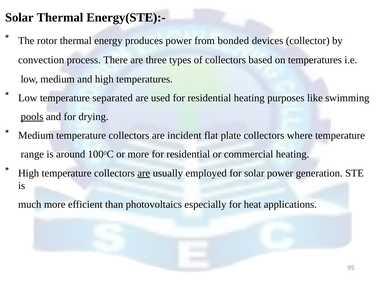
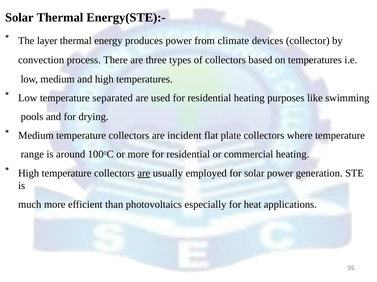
rotor: rotor -> layer (47, 41)
bonded: bonded -> climate (233, 41)
pools underline: present -> none (32, 117)
